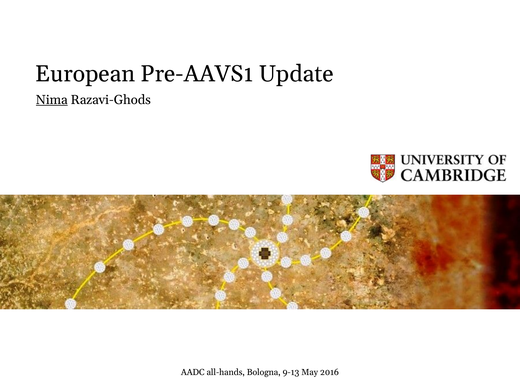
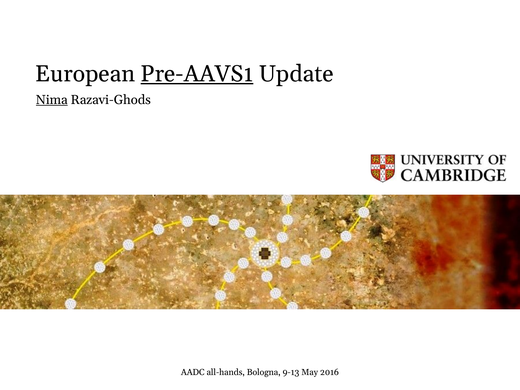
Pre-AAVS1 underline: none -> present (197, 74)
